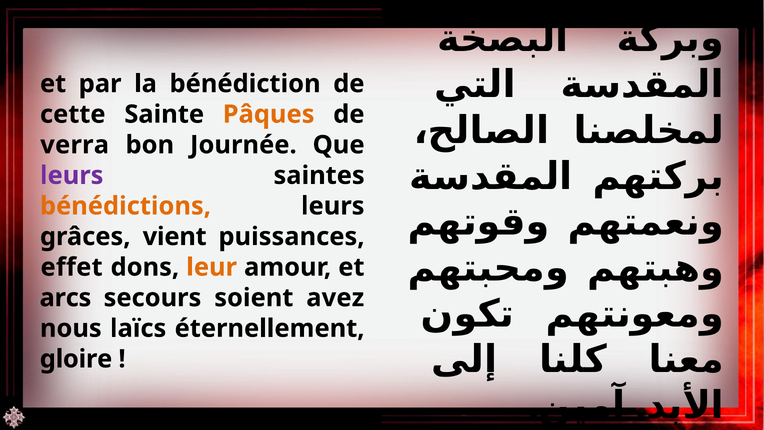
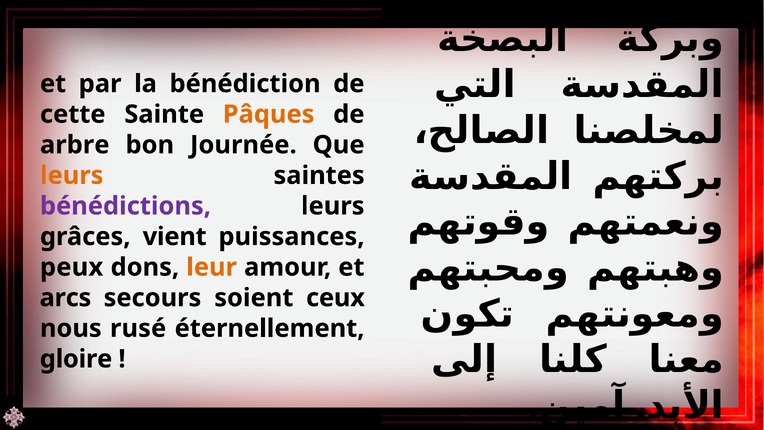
verra: verra -> arbre (75, 145)
leurs colour: purple -> orange (72, 175)
bénédictions colour: orange -> purple (125, 206)
effet: effet -> peux (72, 267)
avez: avez -> ceux (335, 298)
laïcs: laïcs -> rusé (138, 328)
